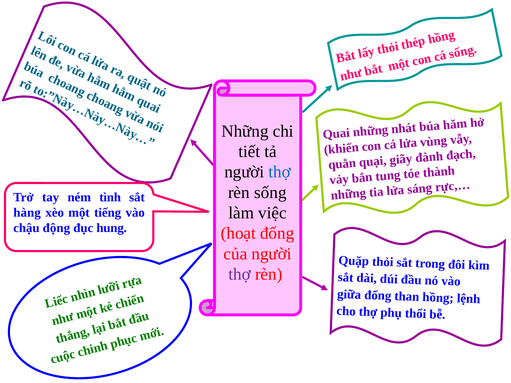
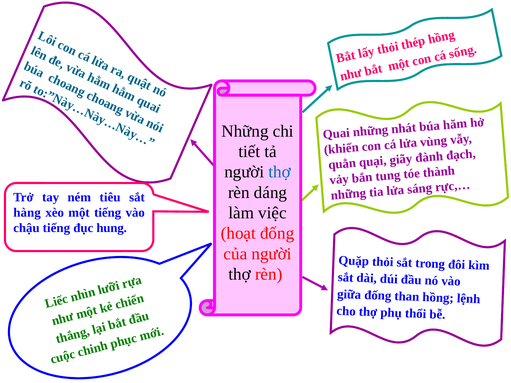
sống: sống -> dáng (271, 193)
tình: tình -> tiêu (110, 198)
chậu động: động -> tiếng (56, 228)
thợ colour: purple -> black (240, 274)
